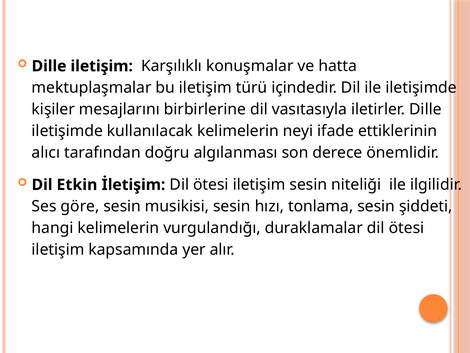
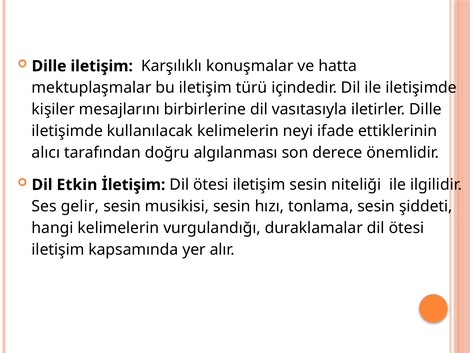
göre: göre -> gelir (80, 206)
